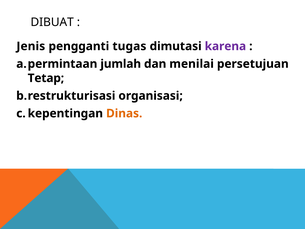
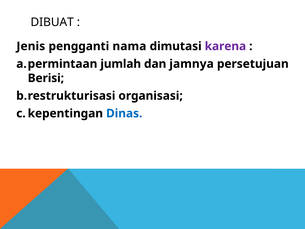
tugas: tugas -> nama (129, 46)
menilai: menilai -> jamnya (192, 64)
Tetap: Tetap -> Berisi (46, 78)
Dinas colour: orange -> blue (124, 113)
